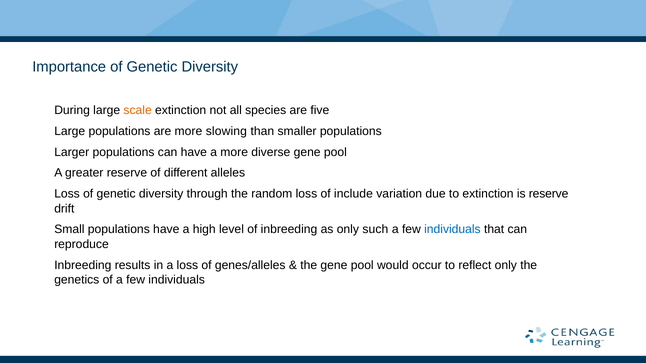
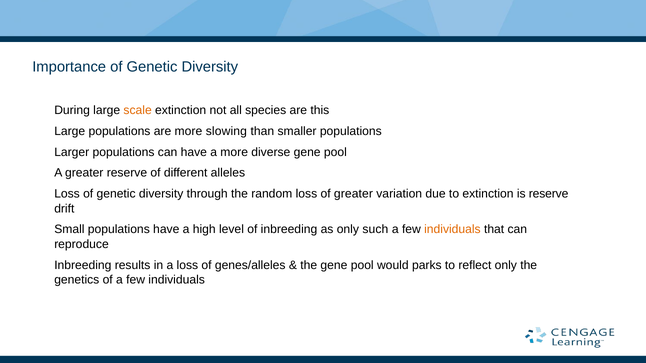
five: five -> this (320, 111)
of include: include -> greater (353, 194)
individuals colour: blue -> orange (452, 230)
occur: occur -> parks (427, 265)
